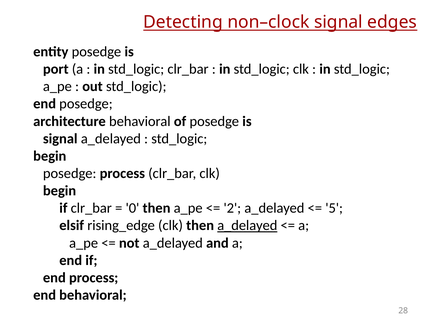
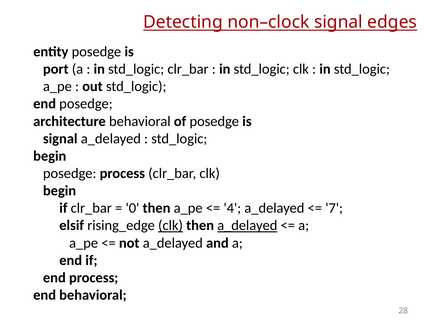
2: 2 -> 4 (232, 208)
5: 5 -> 7 (334, 208)
clk underline: none -> present (171, 225)
